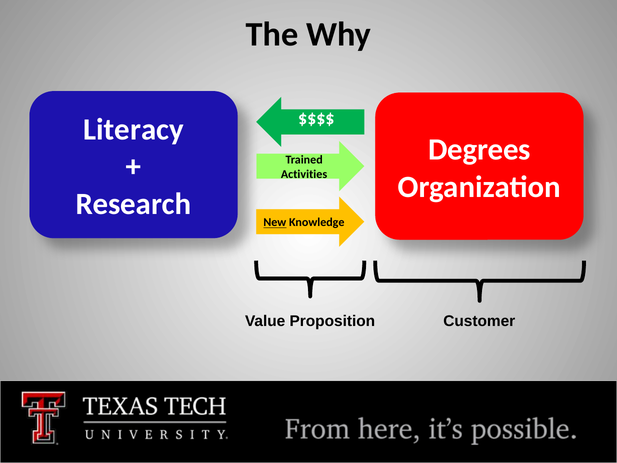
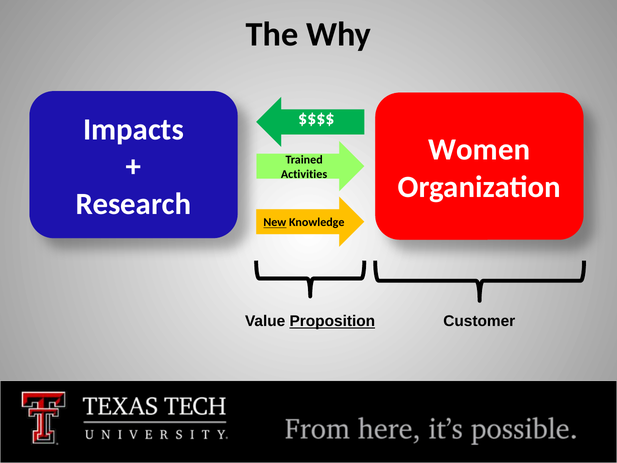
Literacy: Literacy -> Impacts (133, 130)
Degrees: Degrees -> Women (479, 150)
Proposition underline: none -> present (332, 321)
